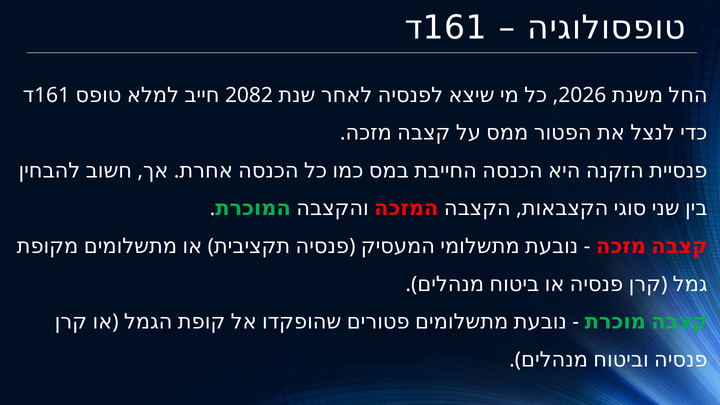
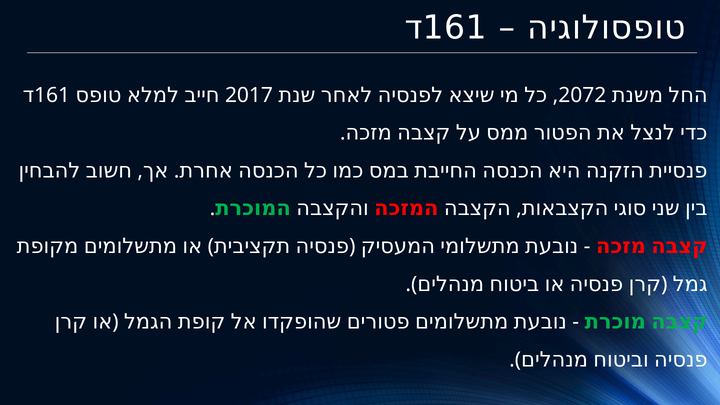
2082: 2082 -> 2017 (249, 95)
2026: 2026 -> 2072 (582, 95)
